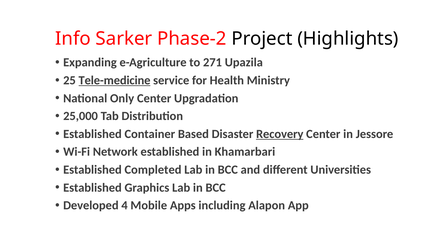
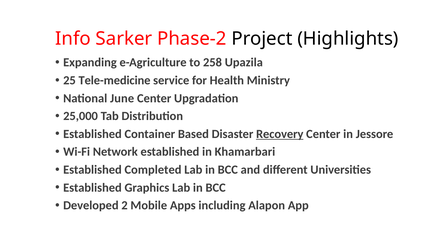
271: 271 -> 258 (212, 63)
Tele-medicine underline: present -> none (115, 80)
Only: Only -> June (122, 98)
4: 4 -> 2 (125, 206)
